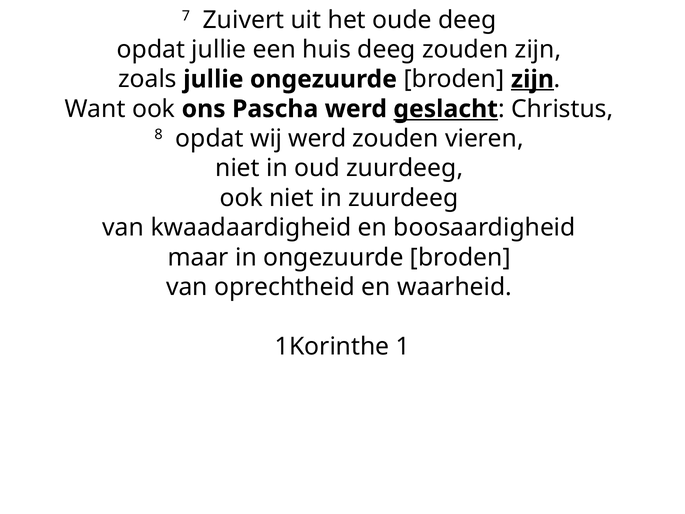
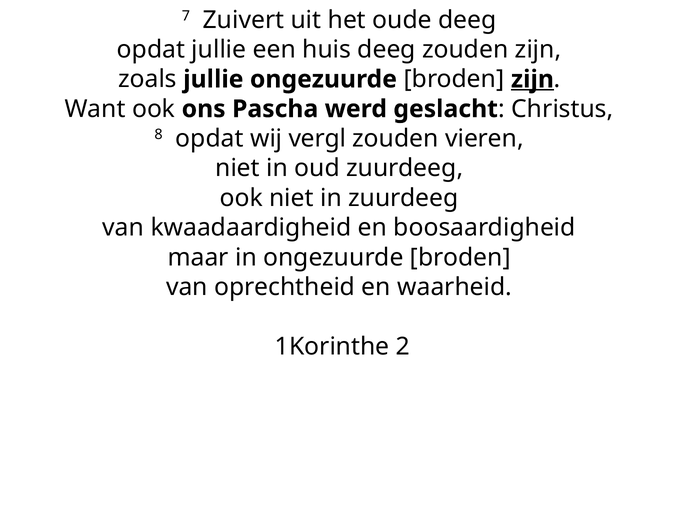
geslacht underline: present -> none (446, 109)
wij werd: werd -> vergl (317, 139)
1: 1 -> 2 (403, 346)
